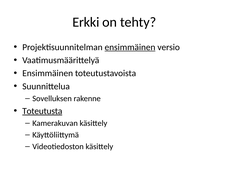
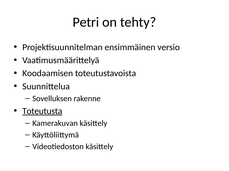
Erkki: Erkki -> Petri (86, 22)
ensimmäinen underline: present -> none (130, 47)
Ensimmäinen: Ensimmäinen -> Koodaamisen (48, 74)
